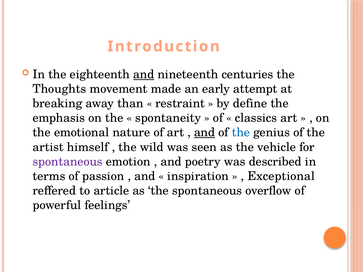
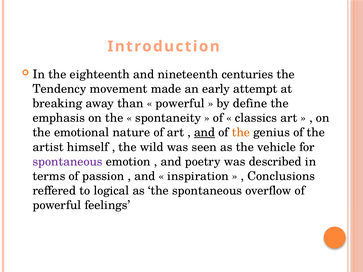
and underline: present -> none (144, 75)
Thoughts: Thoughts -> Tendency (59, 89)
restraint: restraint -> powerful (180, 104)
the colour: blue -> orange (241, 133)
Exceptional: Exceptional -> Conclusions (281, 176)
article: article -> logical (111, 191)
